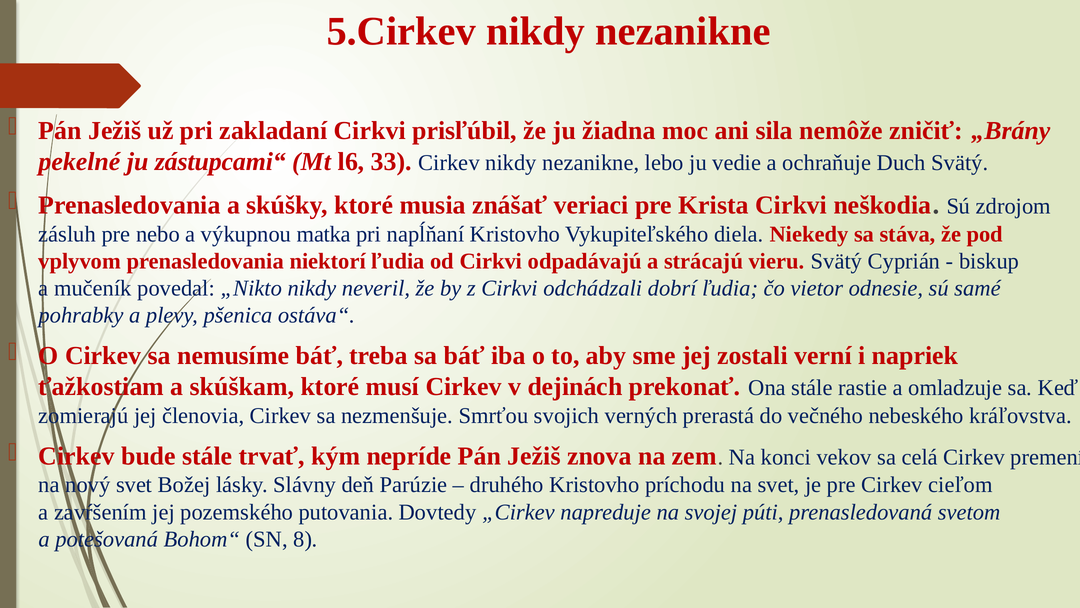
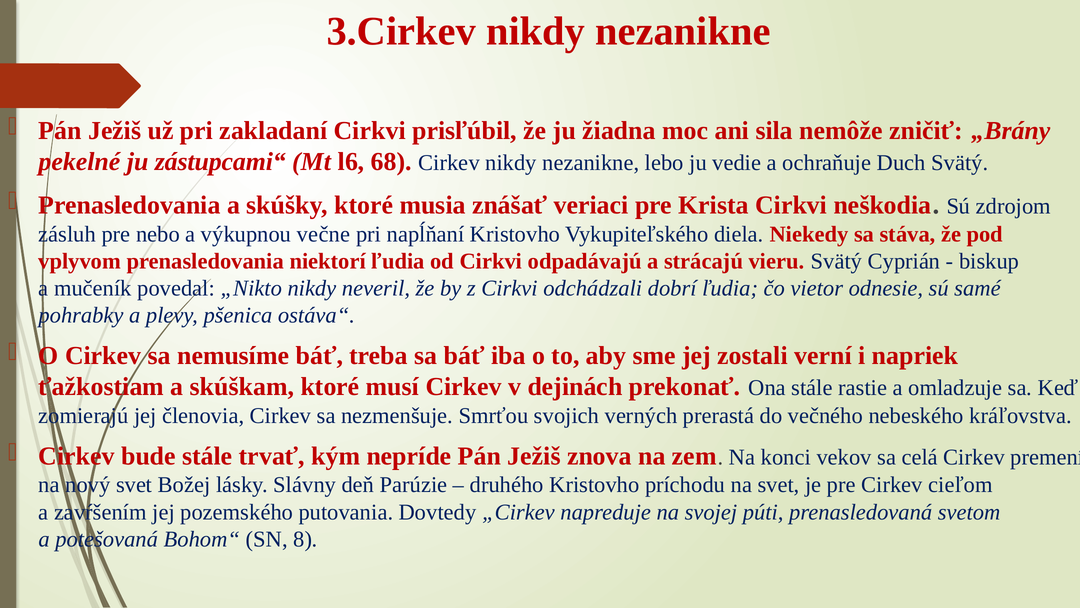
5.Cirkev: 5.Cirkev -> 3.Cirkev (401, 31)
33: 33 -> 68 (391, 162)
matka: matka -> večne (324, 234)
